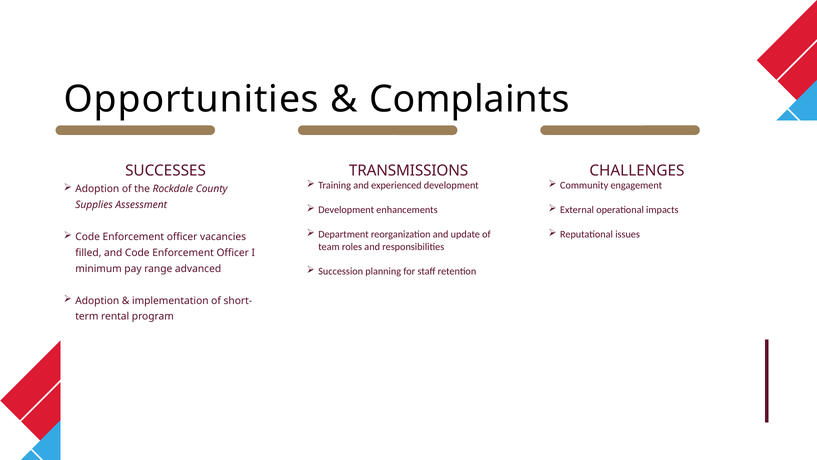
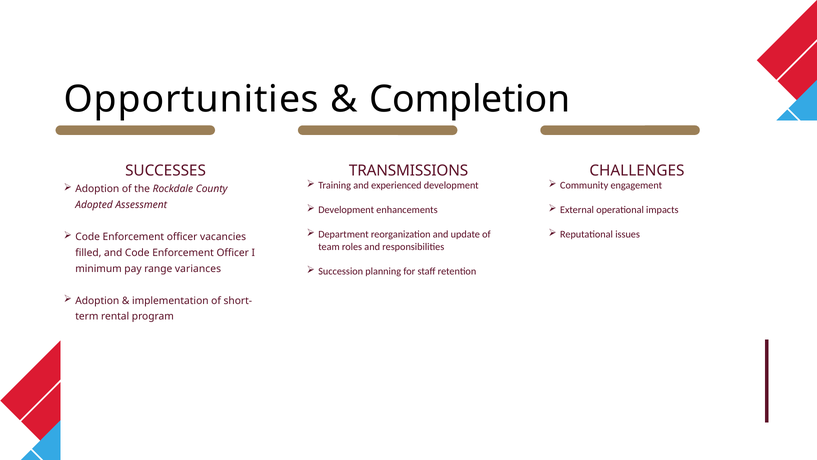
Complaints: Complaints -> Completion (470, 99)
Supplies: Supplies -> Adopted (94, 205)
advanced: advanced -> variances (198, 269)
